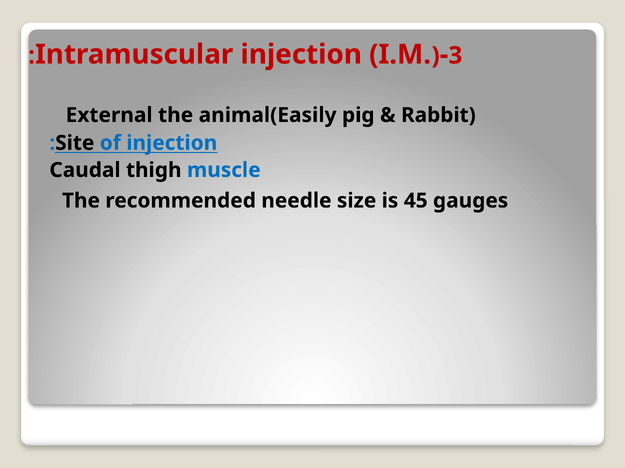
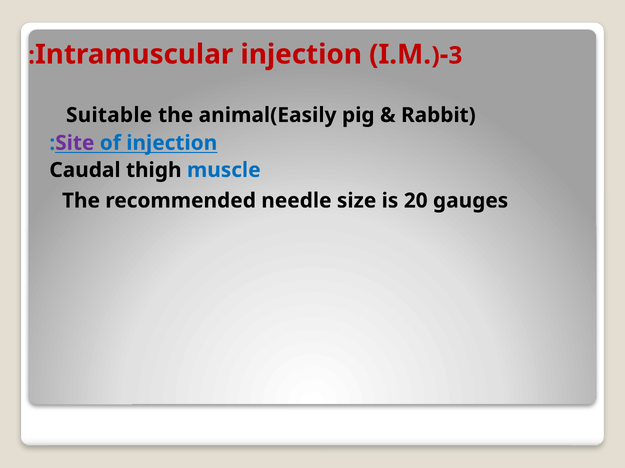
External: External -> Suitable (109, 115)
Site colour: black -> purple (75, 143)
45: 45 -> 20 (416, 201)
